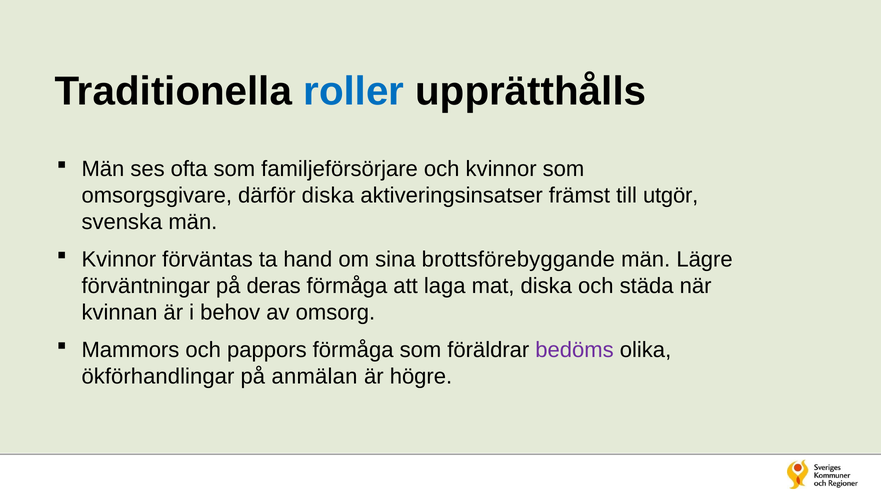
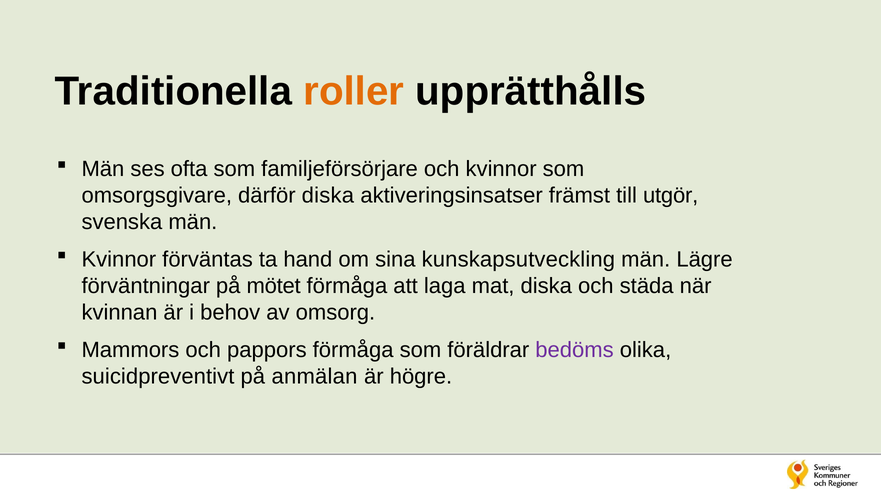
roller colour: blue -> orange (354, 91)
brottsförebyggande: brottsförebyggande -> kunskapsutveckling (518, 259)
deras: deras -> mötet (274, 286)
ökförhandlingar: ökförhandlingar -> suicidpreventivt (158, 376)
